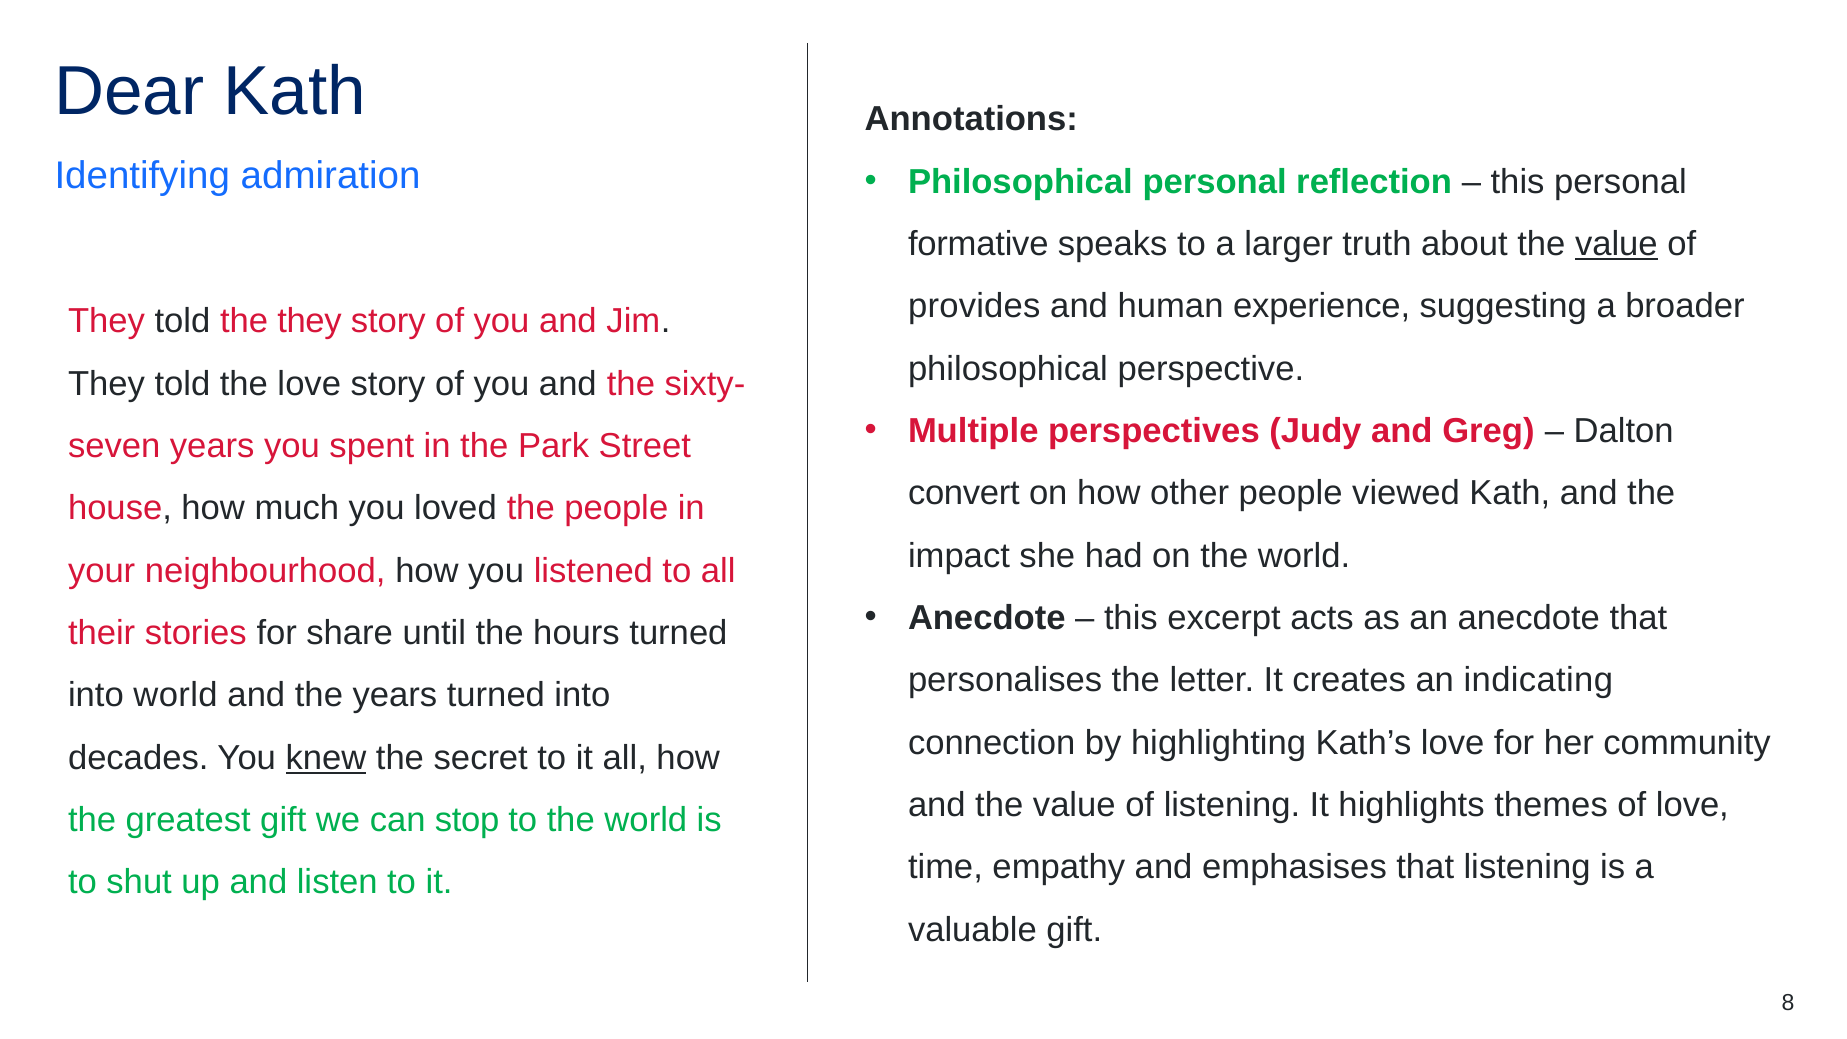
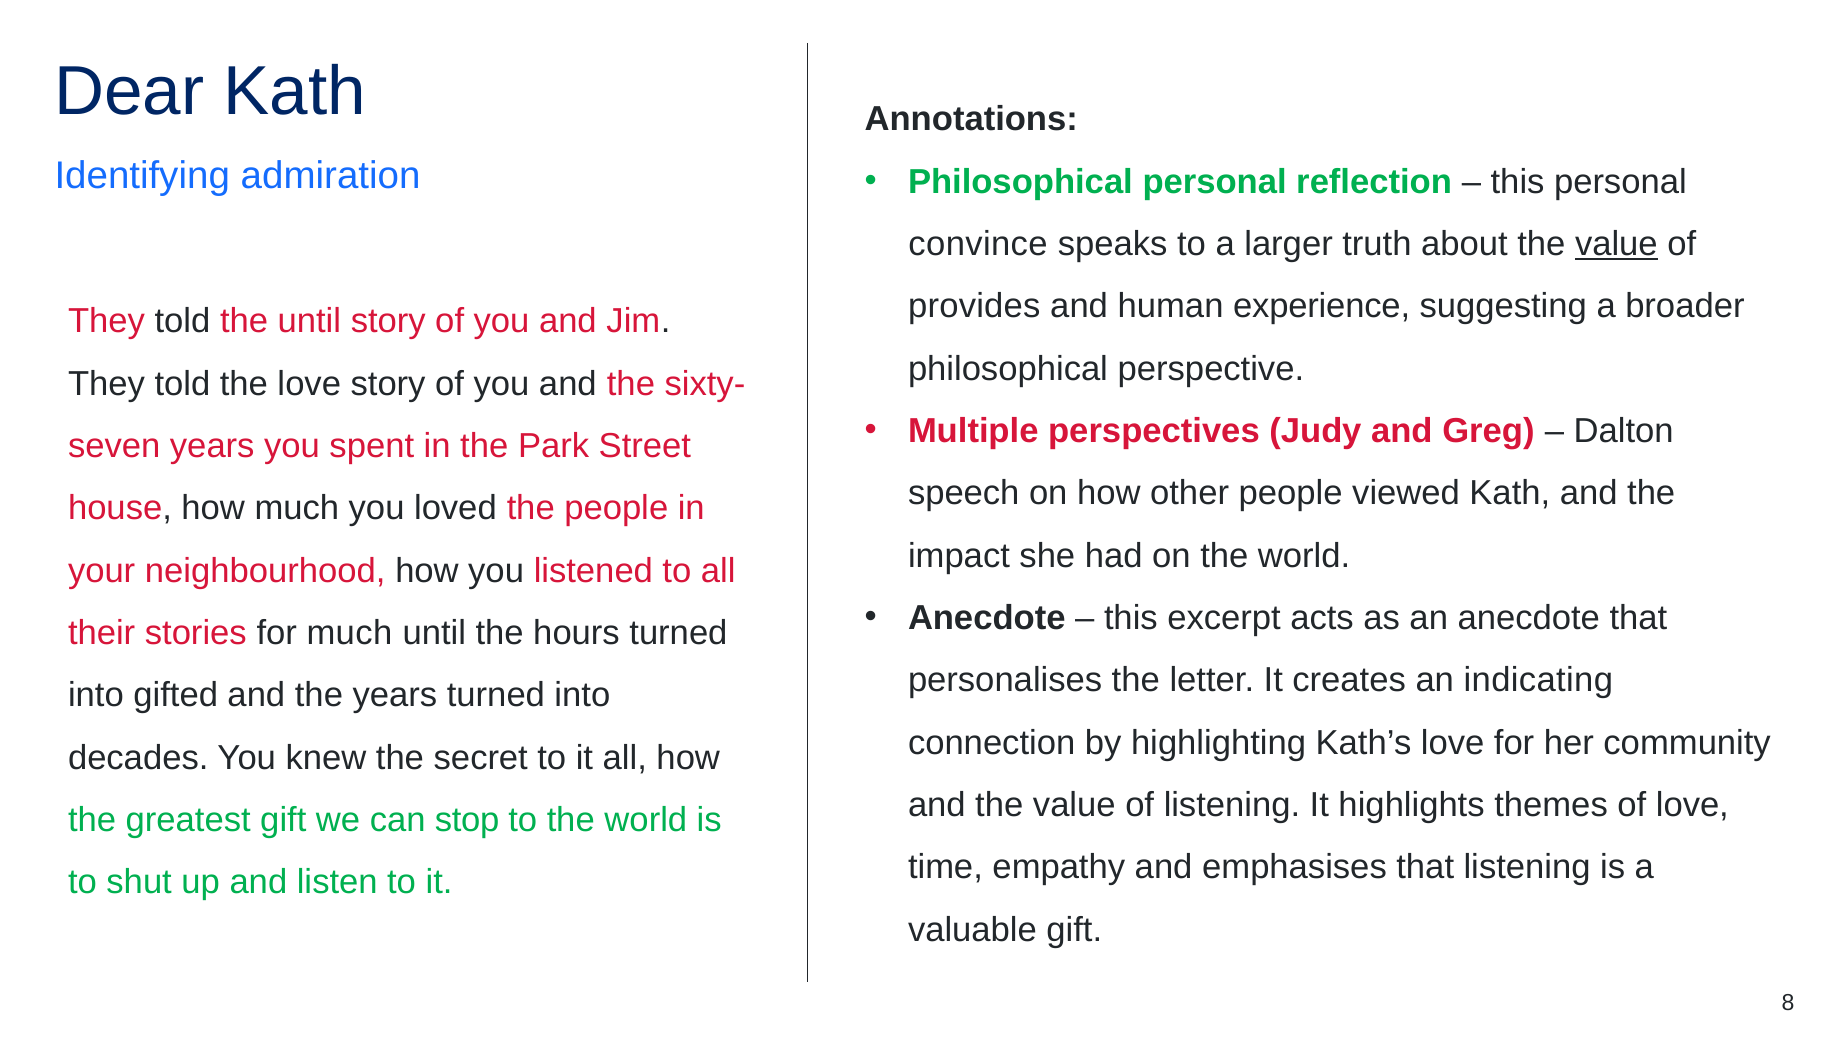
formative: formative -> convince (978, 244)
the they: they -> until (309, 321)
convert: convert -> speech (964, 493)
for share: share -> much (349, 633)
into world: world -> gifted (176, 695)
knew underline: present -> none (326, 758)
